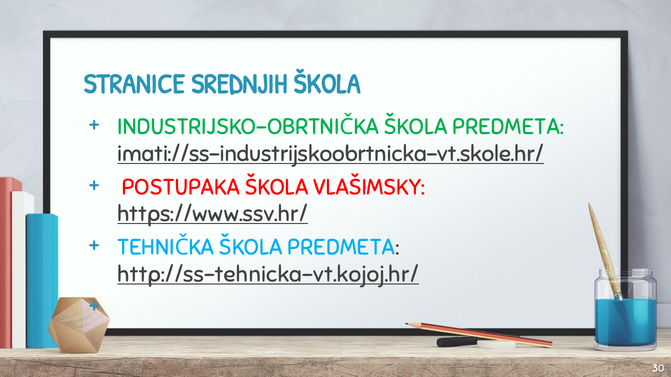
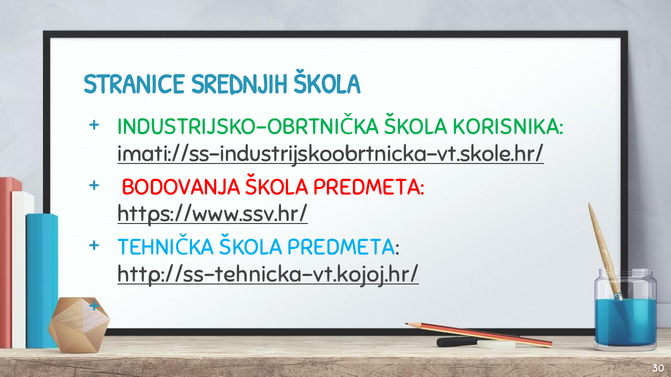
PREDMETA: PREDMETA -> KORISNIKA (508, 127)
POSTUPAKA: POSTUPAKA -> BODOVANJA (181, 187)
VLAŠIMSKY: VLAŠIMSKY -> PREDMETA (369, 187)
